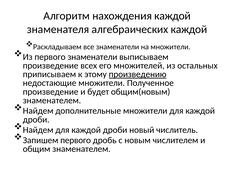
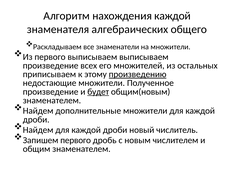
алгебраических каждой: каждой -> общего (189, 29)
первого знаменатели: знаменатели -> выписываем (92, 57)
будет underline: none -> present (98, 92)
